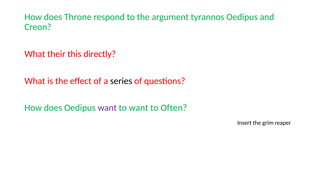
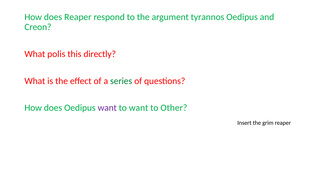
does Throne: Throne -> Reaper (78, 17)
their: their -> polis (56, 54)
series colour: black -> green (121, 81)
Often: Often -> Other (174, 108)
